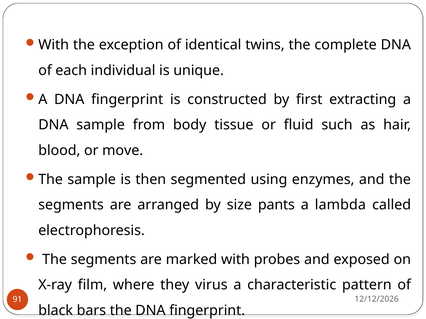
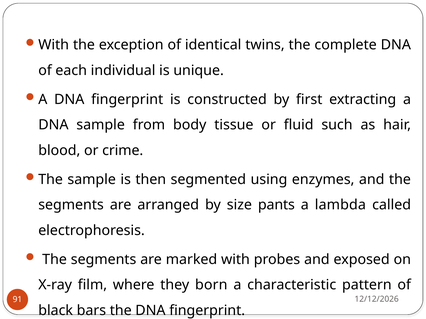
move: move -> crime (123, 151)
virus: virus -> born (211, 285)
